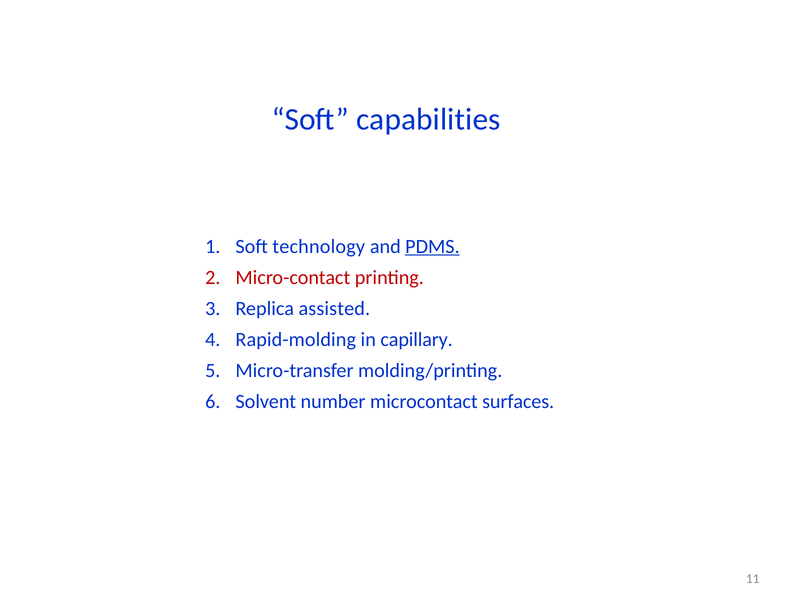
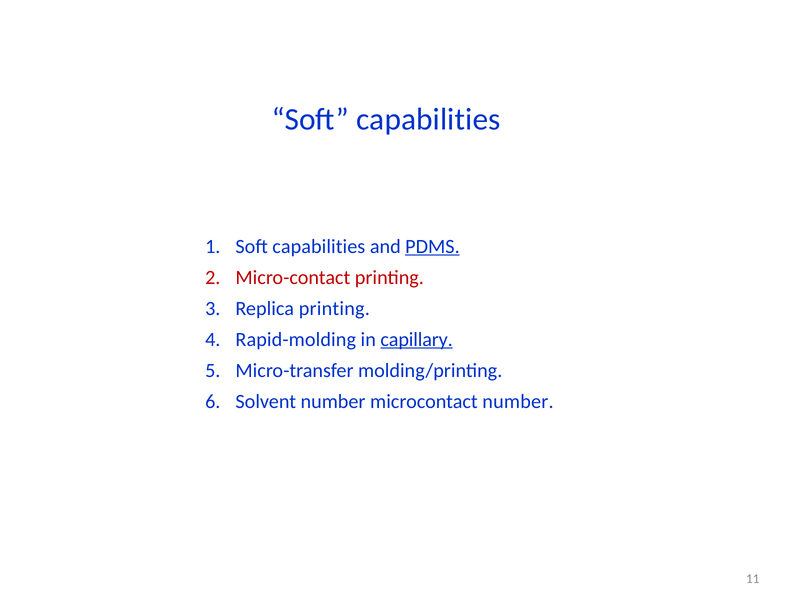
technology: technology -> capabilities (319, 246)
Replica assisted: assisted -> printing (334, 308)
capillary underline: none -> present (417, 339)
microcontact surfaces: surfaces -> number (518, 401)
